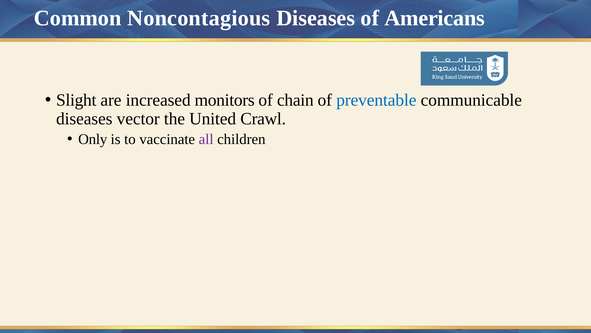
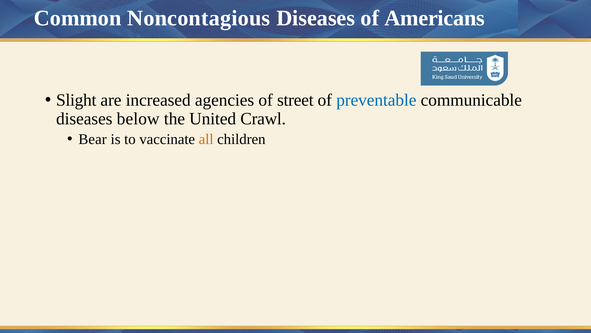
monitors: monitors -> agencies (225, 100)
chain: chain -> street (295, 100)
vector: vector -> below (138, 119)
Only: Only -> Bear (93, 139)
all colour: purple -> orange (206, 139)
